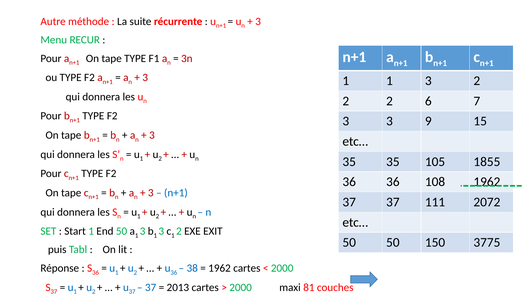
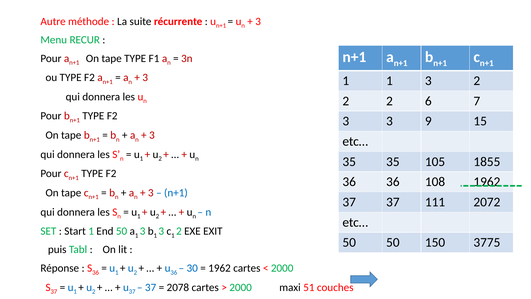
38: 38 -> 30 (192, 268)
2013: 2013 -> 2078 (178, 287)
81: 81 -> 51 (309, 287)
